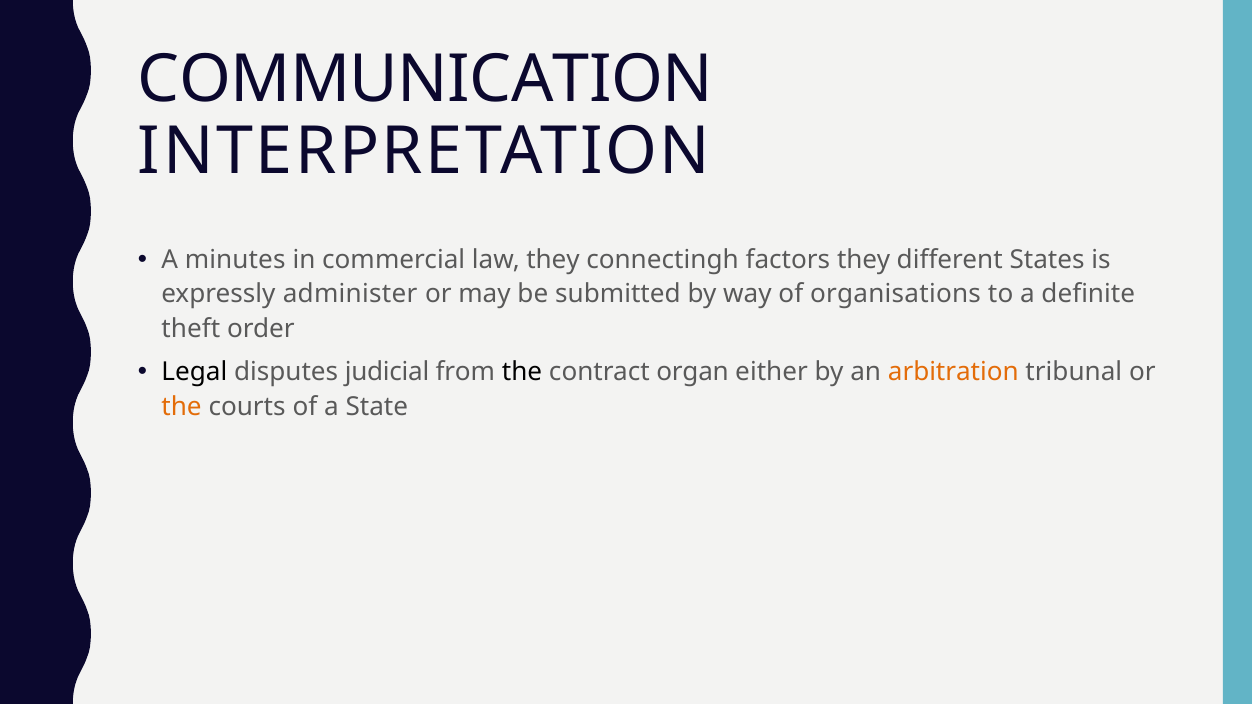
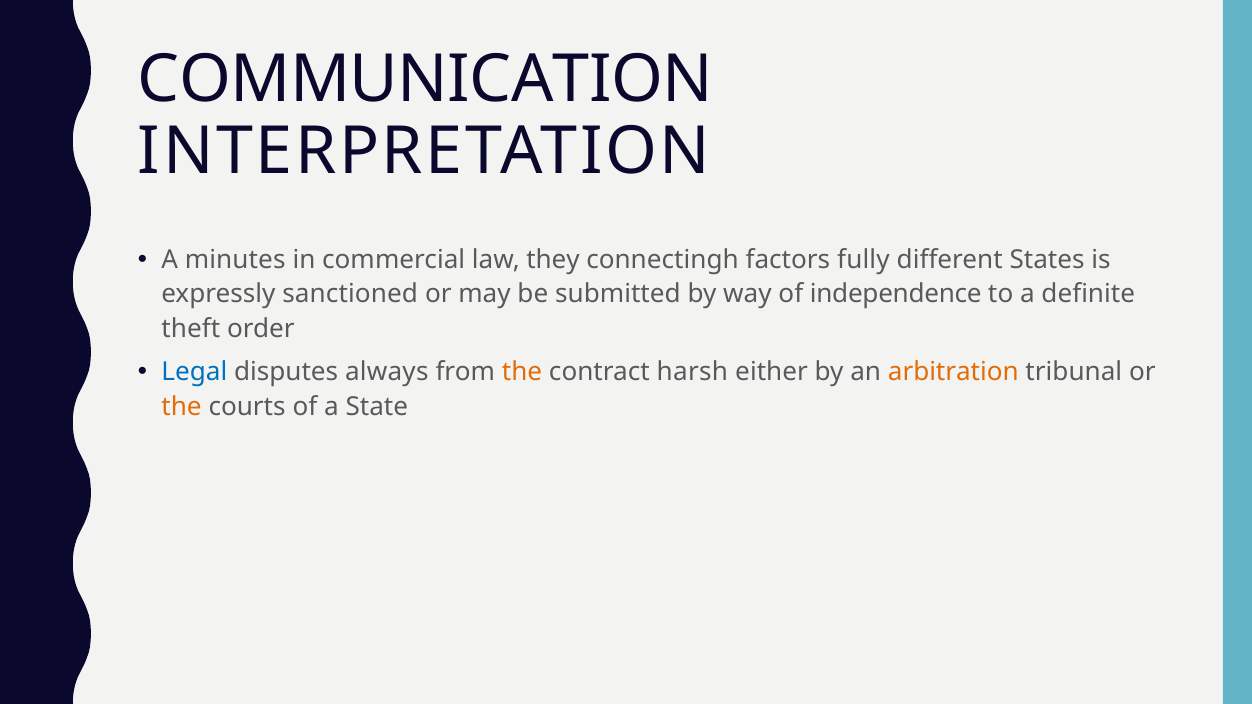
factors they: they -> fully (863, 260)
administer: administer -> sanctioned (350, 294)
organisations: organisations -> independence (896, 294)
Legal colour: black -> blue (194, 372)
judicial: judicial -> always (387, 372)
the colour: black -> orange (522, 372)
organ: organ -> harsh (692, 372)
